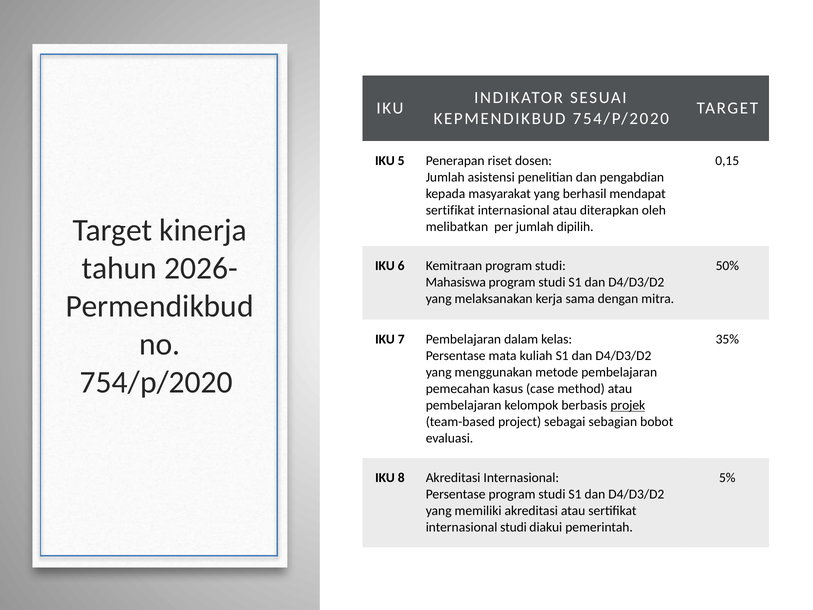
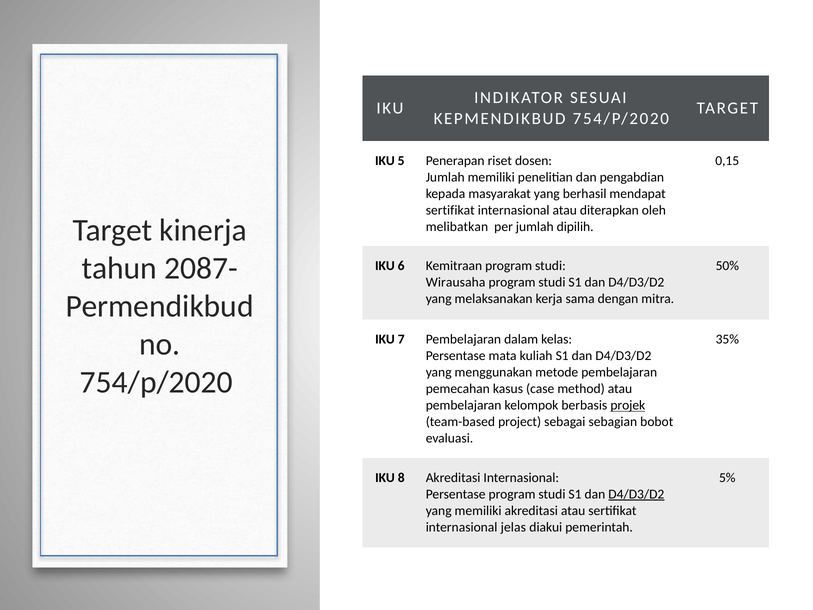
Jumlah asistensi: asistensi -> memiliki (491, 177)
2026-: 2026- -> 2087- (201, 268)
Mahasiswa: Mahasiswa -> Wirausaha (456, 282)
D4/D3/D2 underline: none -> present (636, 494)
internasional studi: studi -> jelas (513, 527)
